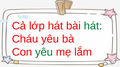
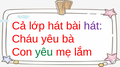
hát colour: green -> purple (93, 26)
